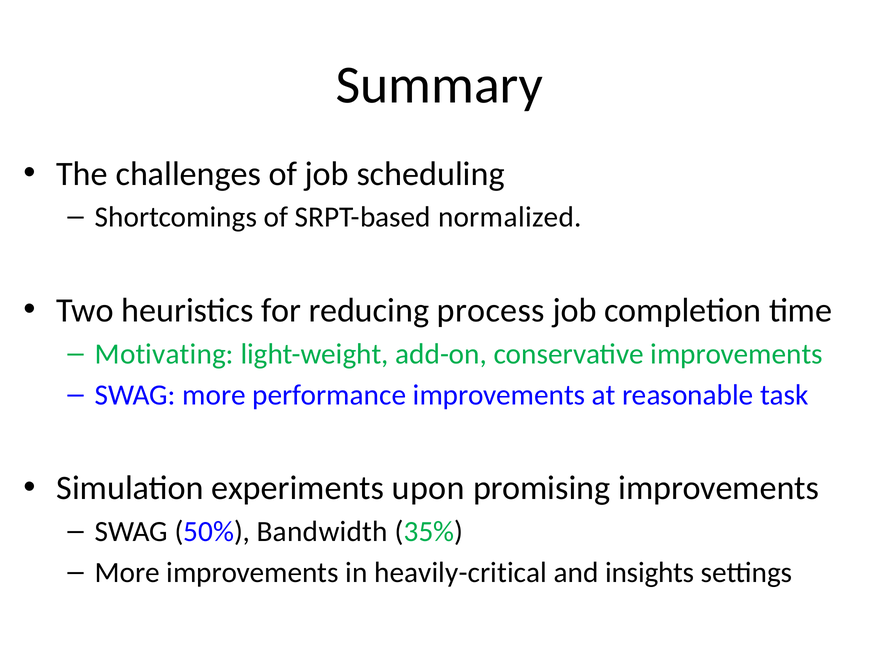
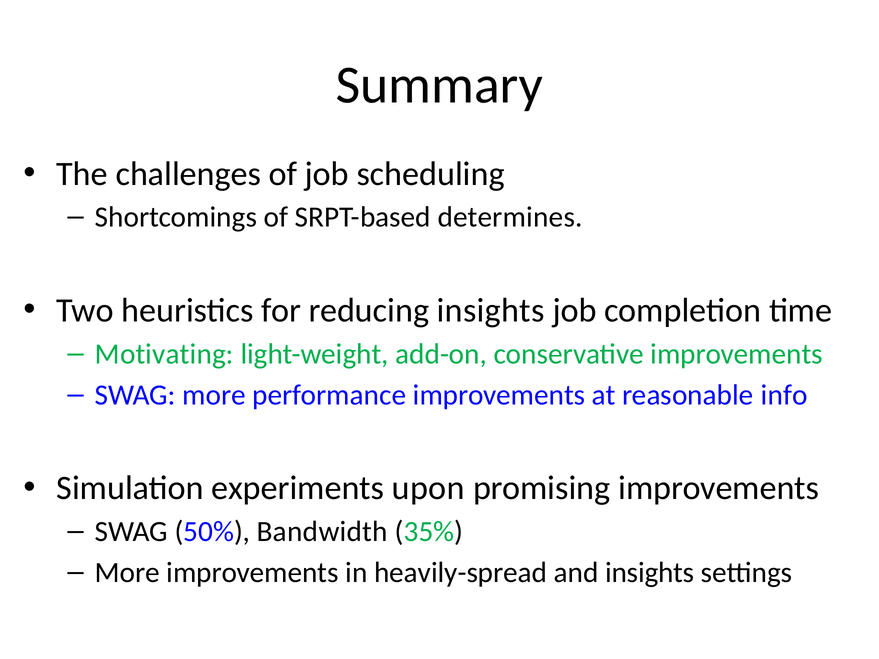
normalized: normalized -> determines (510, 217)
reducing process: process -> insights (491, 311)
task: task -> info (784, 395)
heavily-critical: heavily-critical -> heavily-spread (461, 573)
